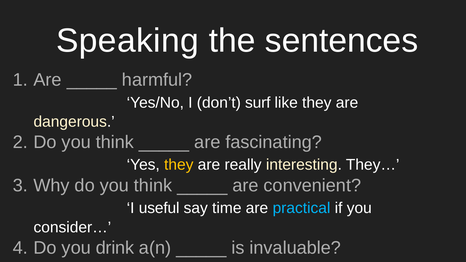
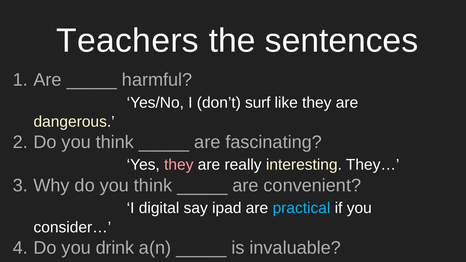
Speaking: Speaking -> Teachers (127, 41)
they colour: yellow -> pink (179, 165)
useful: useful -> digital (159, 208)
time: time -> ipad (227, 208)
